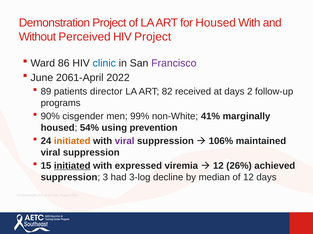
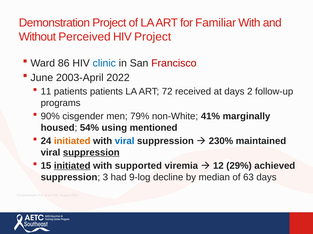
for Housed: Housed -> Familiar (216, 23)
Francisco colour: purple -> red (174, 63)
2061-April: 2061-April -> 2003-April (80, 78)
89: 89 -> 11 (46, 92)
patients director: director -> patients (106, 92)
82: 82 -> 72 (167, 92)
99%: 99% -> 79% (140, 117)
prevention: prevention -> mentioned (154, 128)
viral colour: purple -> blue (125, 141)
106%: 106% -> 230% (221, 141)
suppression underline: none -> present (91, 153)
expressed: expressed -> supported (138, 166)
26%: 26% -> 29% (239, 166)
3-log: 3-log -> 9-log (140, 178)
of 12: 12 -> 63 (248, 178)
